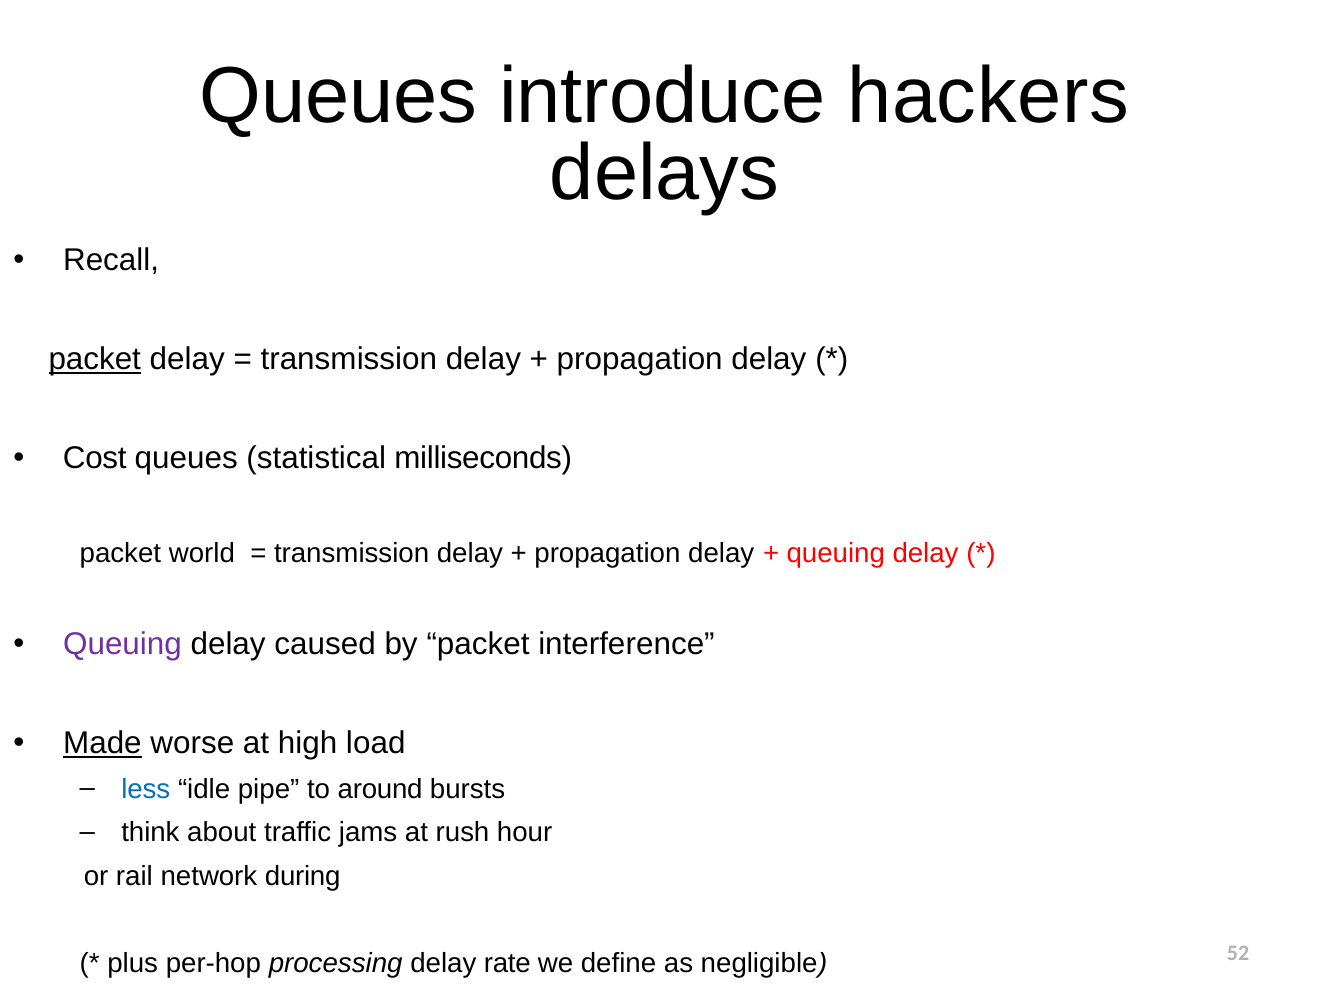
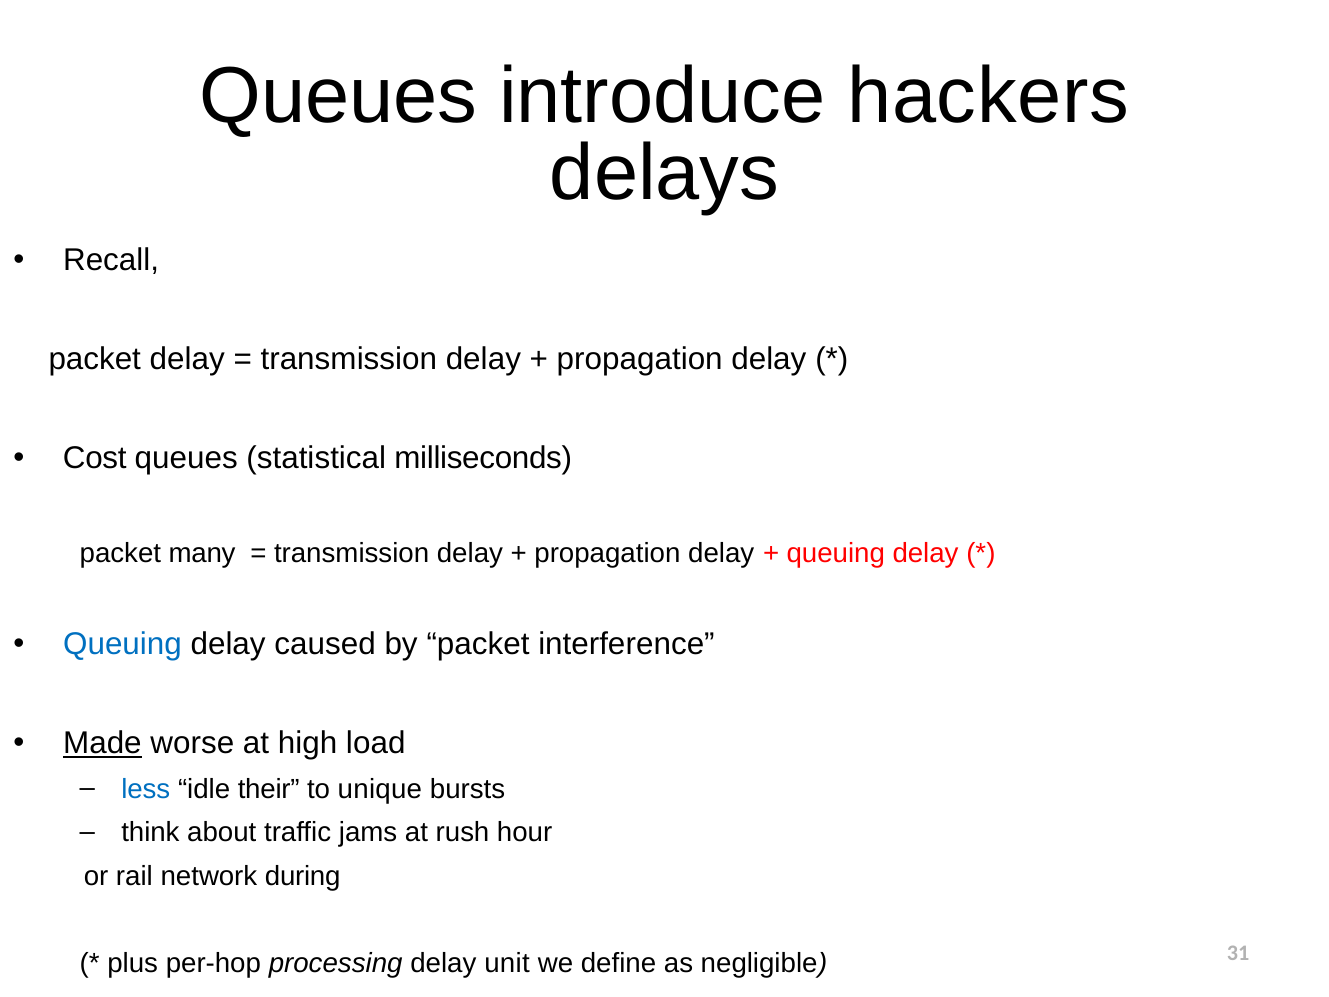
packet underline: present -> none (95, 359)
world: world -> many (202, 553)
Queuing colour: purple -> blue (122, 644)
pipe: pipe -> their (269, 789)
around: around -> unique (380, 789)
rate: rate -> unit (507, 963)
52: 52 -> 31 (1238, 953)
